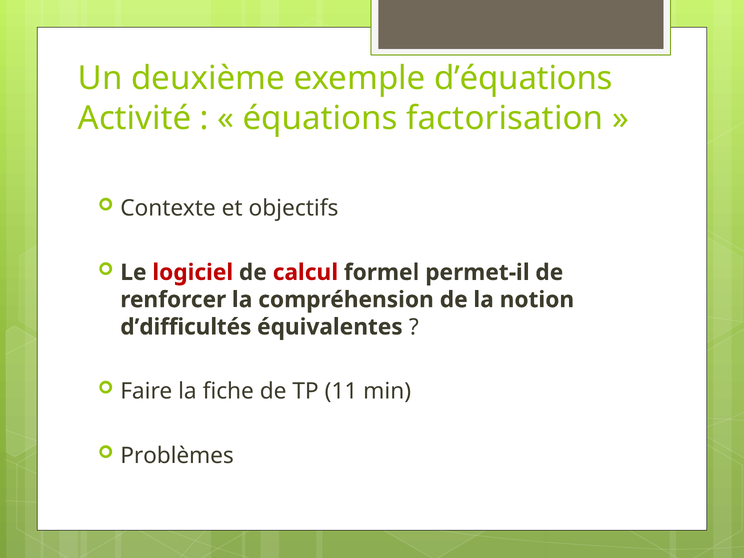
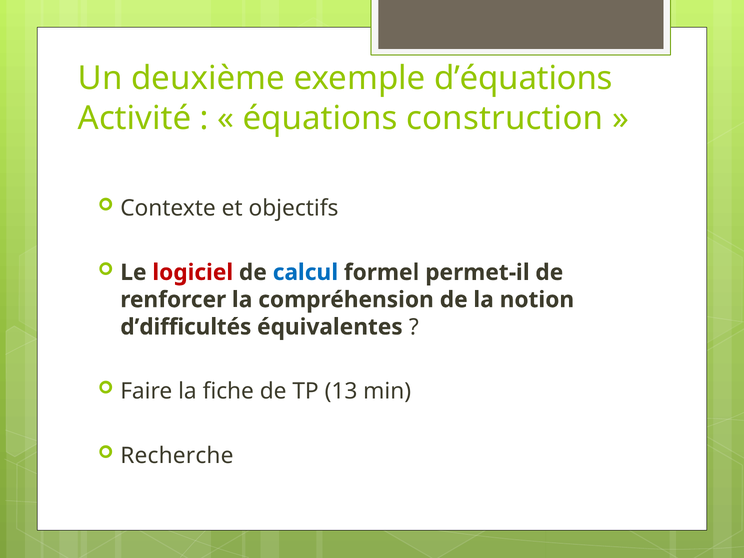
factorisation: factorisation -> construction (505, 118)
calcul colour: red -> blue (305, 272)
11: 11 -> 13 (341, 391)
Problèmes: Problèmes -> Recherche (177, 456)
